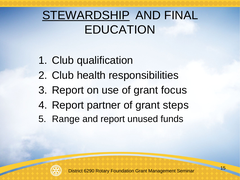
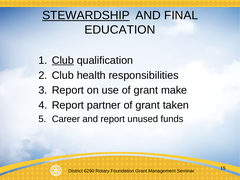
Club underline: none -> present (63, 60)
focus: focus -> make (174, 90)
steps: steps -> taken (176, 105)
Range: Range -> Career (66, 119)
